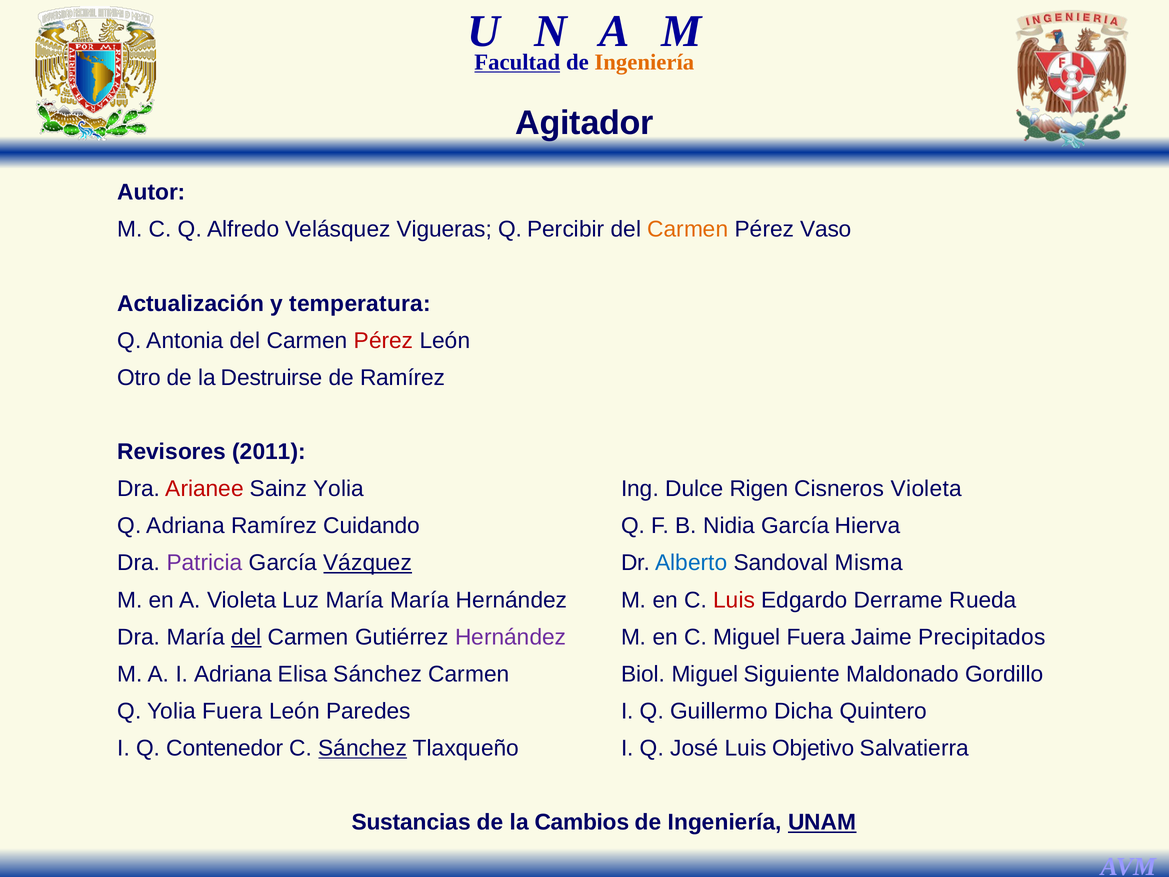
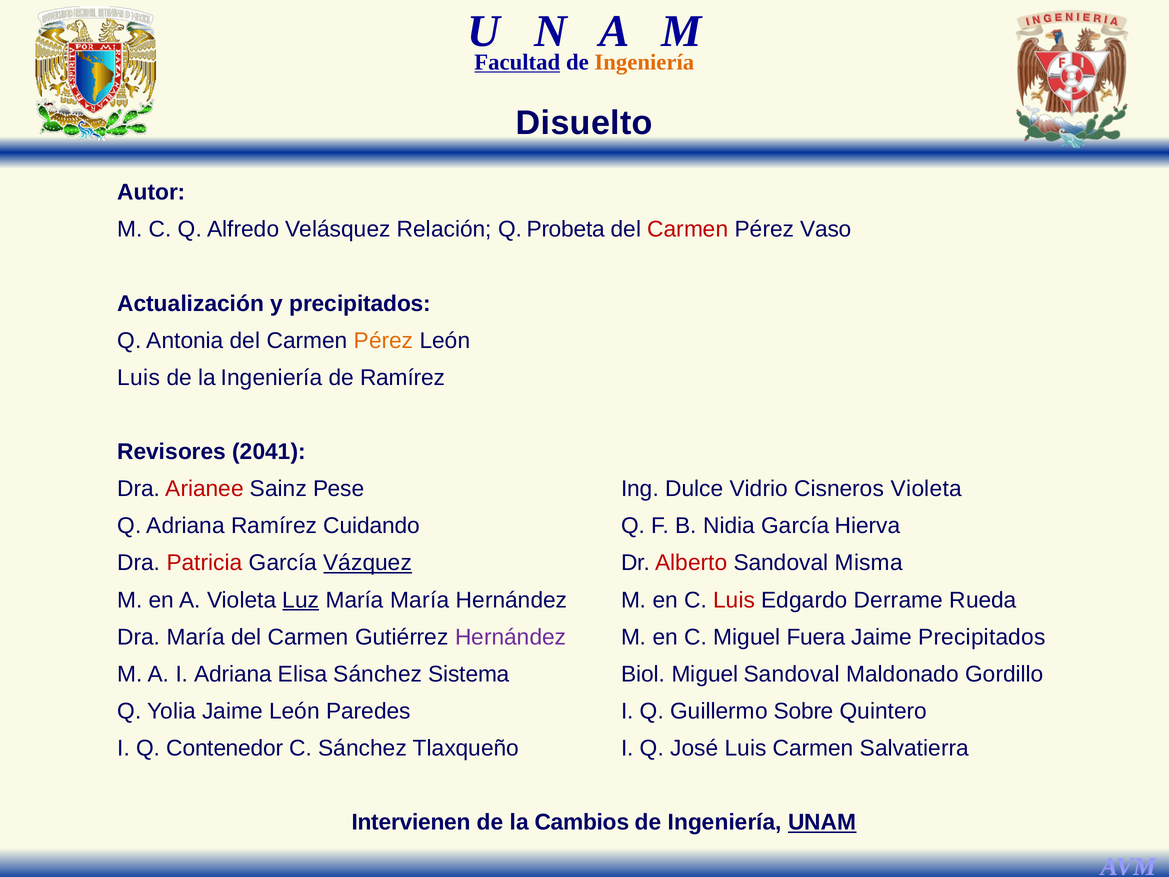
Agitador: Agitador -> Disuelto (584, 123)
Vigueras: Vigueras -> Relación (444, 229)
Percibir: Percibir -> Probeta (566, 229)
Carmen colour: orange -> red (688, 229)
y temperatura: temperatura -> precipitados (360, 303)
Pérez colour: red -> orange (384, 341)
Otro: Otro -> Luis (139, 378)
la Destruirse: Destruirse -> Ingeniería (272, 378)
2011: 2011 -> 2041 (269, 452)
Sainz Yolia: Yolia -> Pese (339, 489)
Rigen: Rigen -> Vidrio (759, 489)
Patricia colour: purple -> red (204, 563)
Alberto colour: blue -> red (691, 563)
Luz underline: none -> present (301, 600)
del underline: present -> none (246, 637)
Sánchez Carmen: Carmen -> Sistema (469, 674)
Miguel Siguiente: Siguiente -> Sandoval (792, 674)
Yolia Fuera: Fuera -> Jaime (232, 711)
Dicha: Dicha -> Sobre (804, 711)
Sánchez underline: present -> none (363, 748)
Luis Objetivo: Objetivo -> Carmen (813, 748)
Sustancias: Sustancias -> Intervienen (411, 822)
